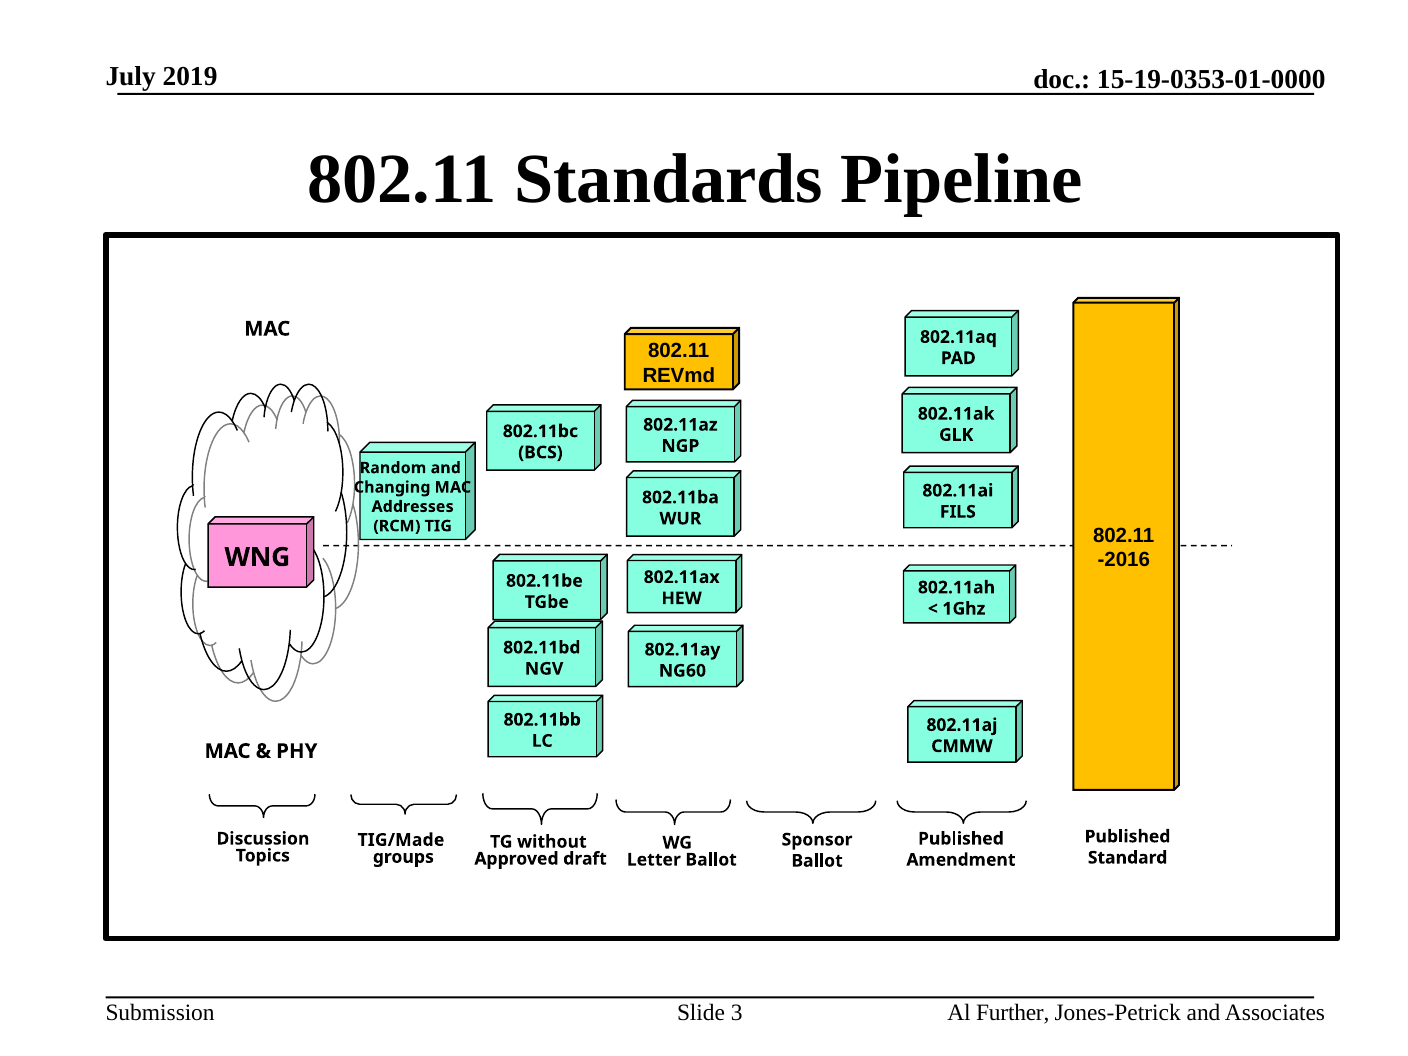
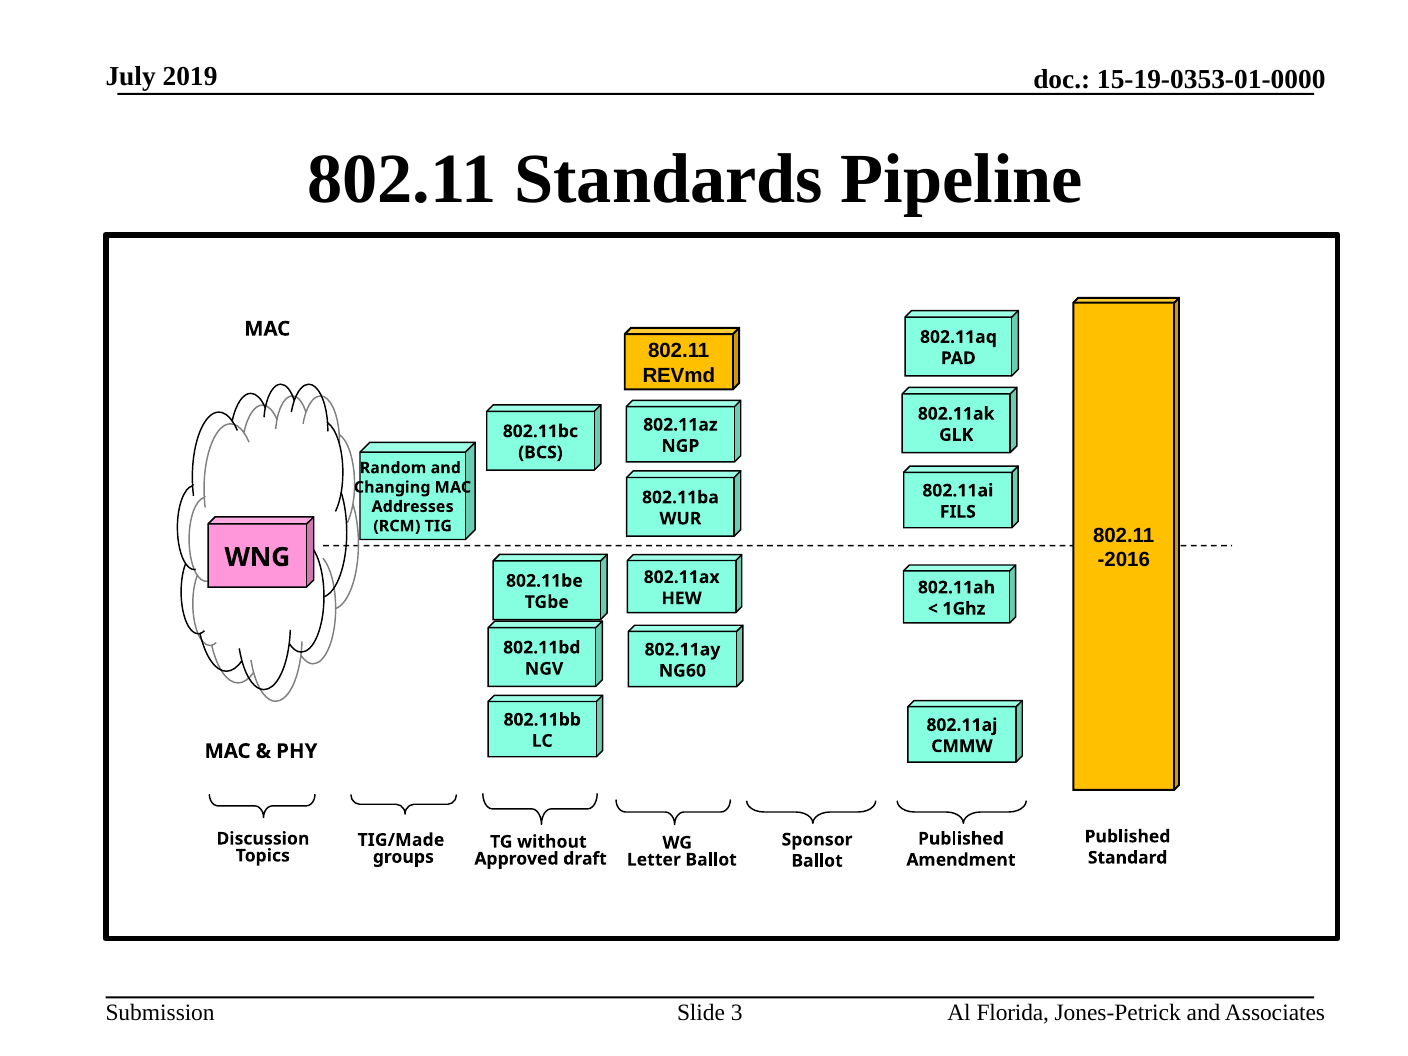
Further: Further -> Florida (1013, 1013)
